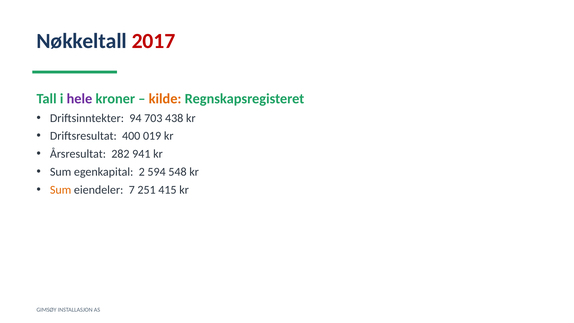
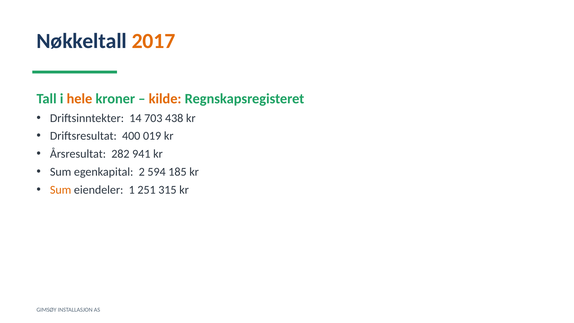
2017 colour: red -> orange (154, 41)
hele colour: purple -> orange (79, 99)
94: 94 -> 14 (135, 118)
548: 548 -> 185 (177, 172)
7: 7 -> 1 (132, 190)
415: 415 -> 315 (167, 190)
